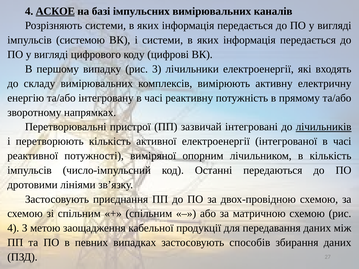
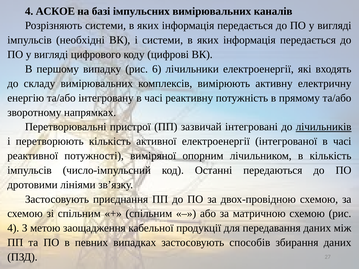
АСКОЕ underline: present -> none (55, 11)
системою: системою -> необхідні (80, 40)
3: 3 -> 6 (157, 69)
